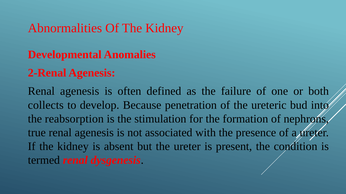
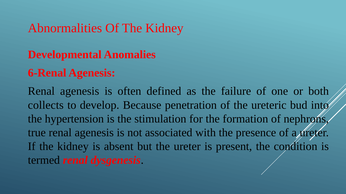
2-Renal: 2-Renal -> 6-Renal (47, 73)
reabsorption: reabsorption -> hypertension (74, 119)
